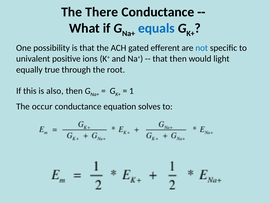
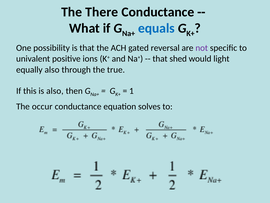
efferent: efferent -> reversal (165, 48)
not colour: blue -> purple (202, 48)
that then: then -> shed (178, 59)
equally true: true -> also (52, 69)
root: root -> true (116, 69)
